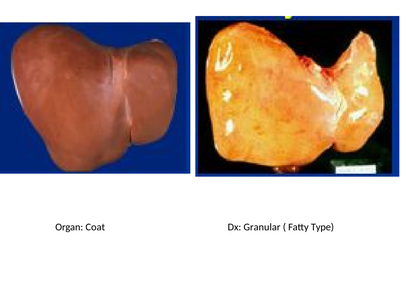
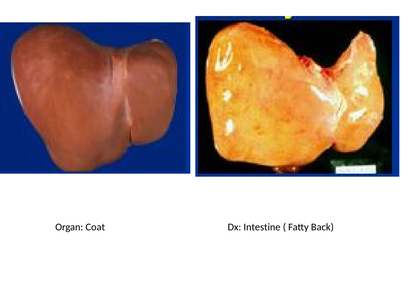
Granular: Granular -> Intestine (262, 227)
Type: Type -> Back (322, 227)
